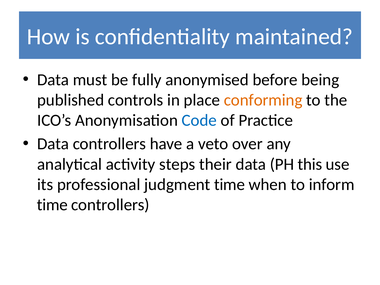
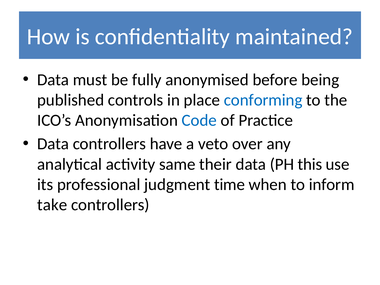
conforming colour: orange -> blue (263, 100)
steps: steps -> same (177, 164)
time: time -> take (52, 205)
